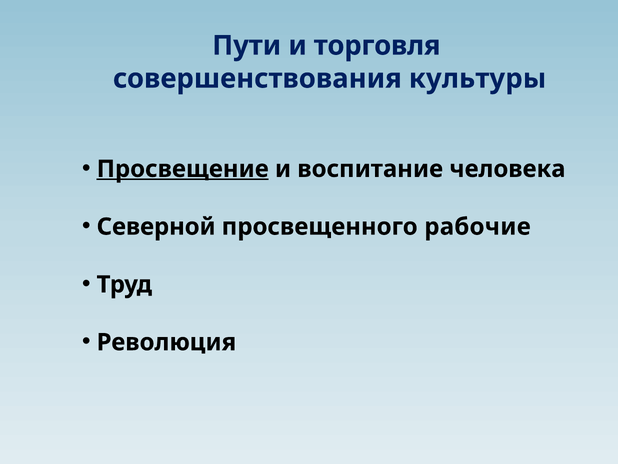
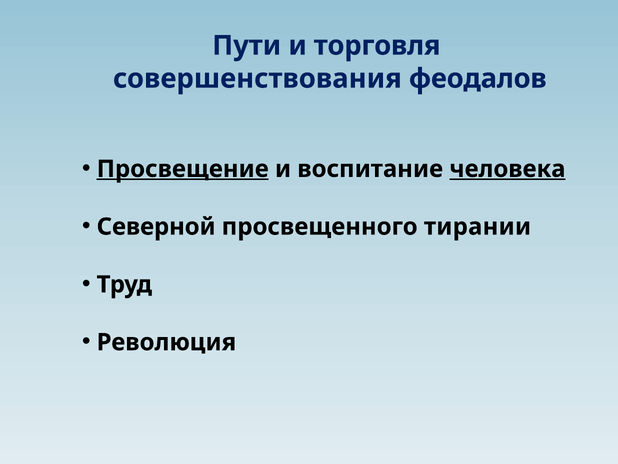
культуры: культуры -> феодалов (478, 79)
человека underline: none -> present (507, 169)
рабочие: рабочие -> тирании (478, 227)
